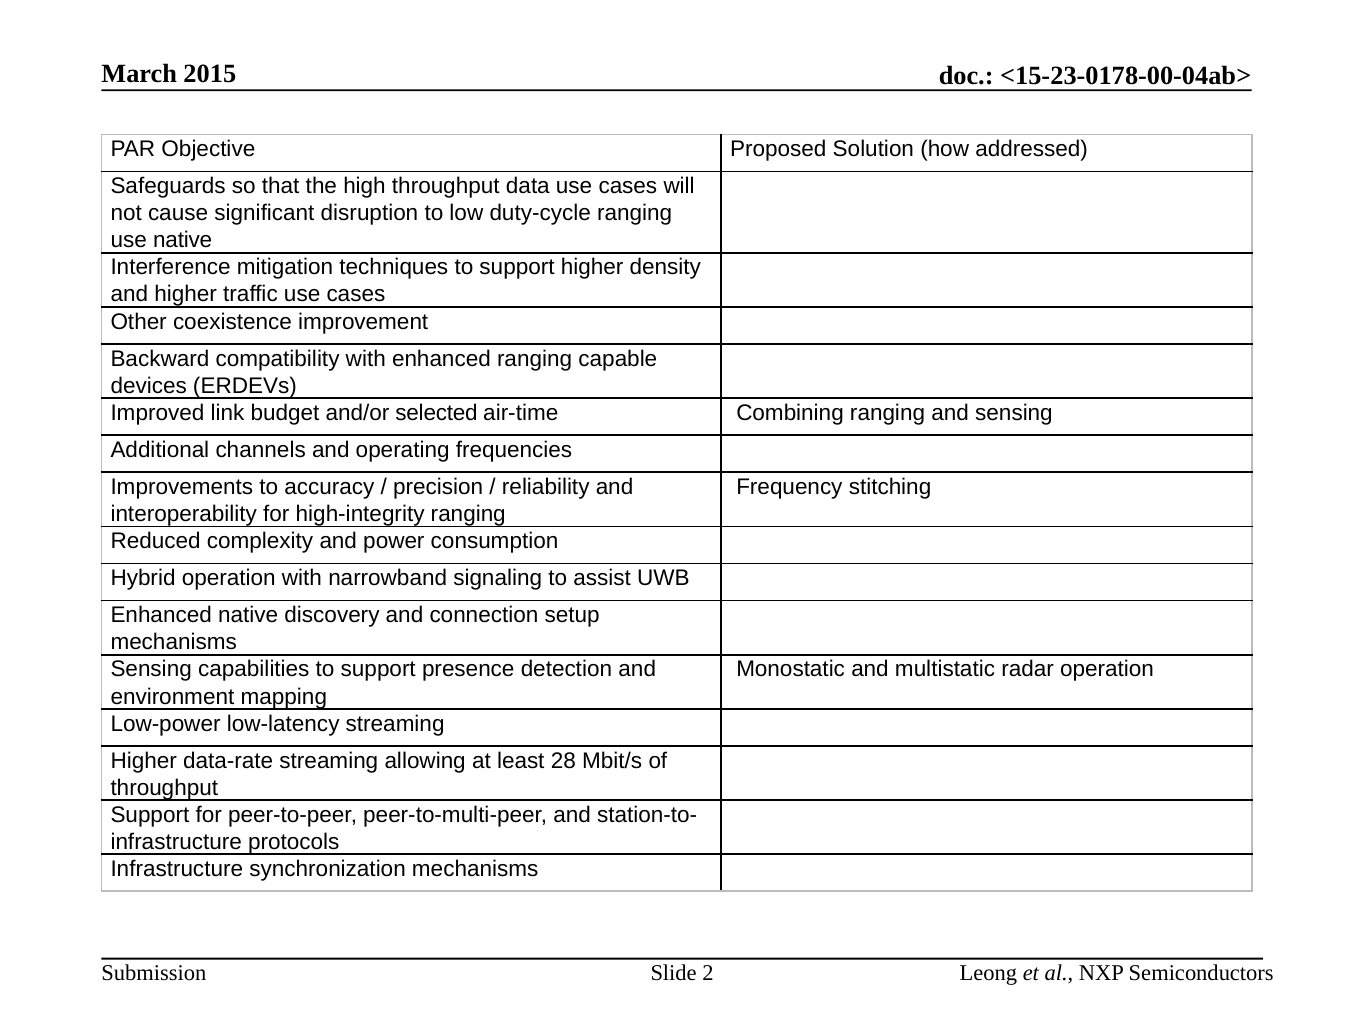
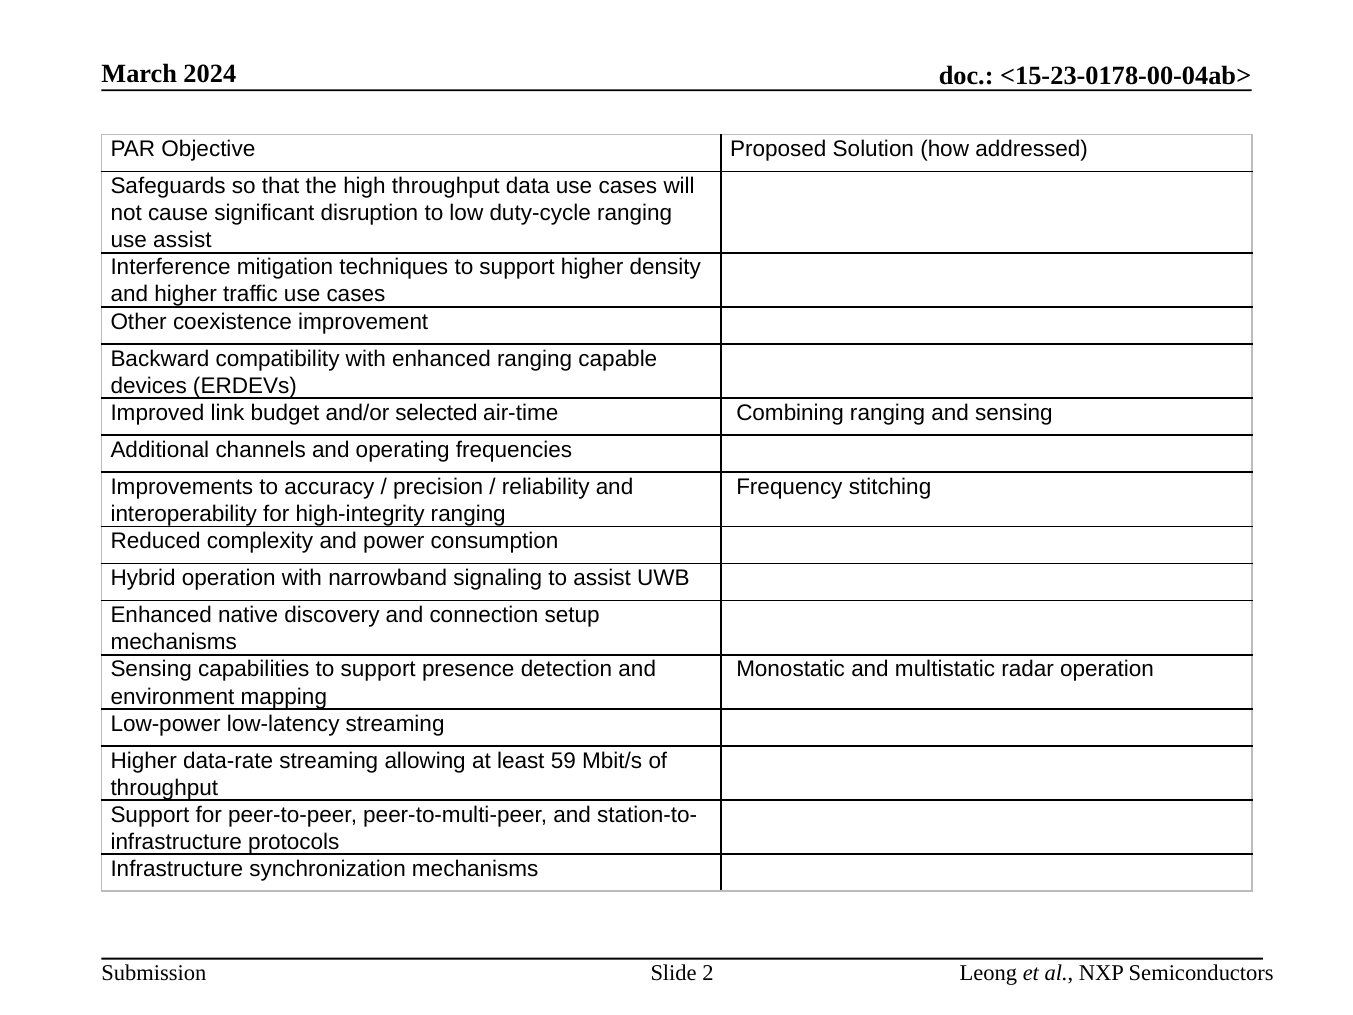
2015: 2015 -> 2024 (210, 74)
use native: native -> assist (182, 240)
28: 28 -> 59 (563, 761)
